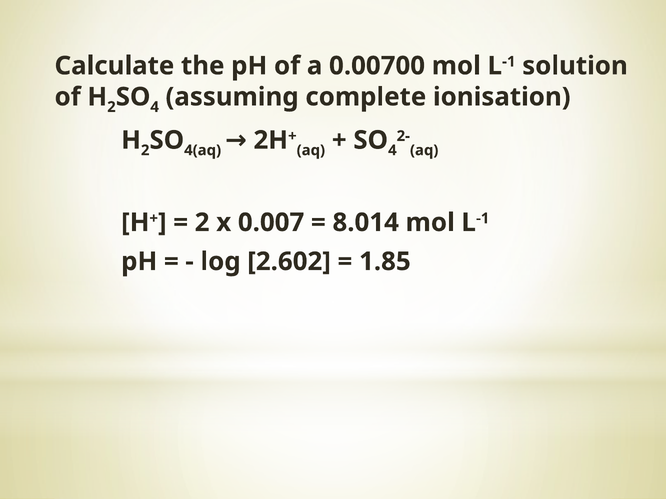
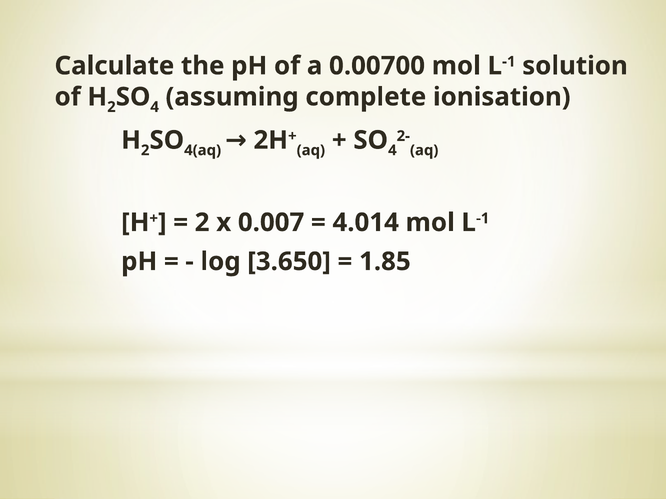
8.014: 8.014 -> 4.014 (366, 223)
2.602: 2.602 -> 3.650 (289, 262)
